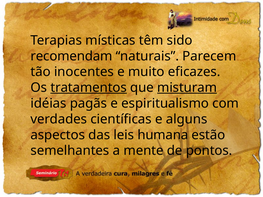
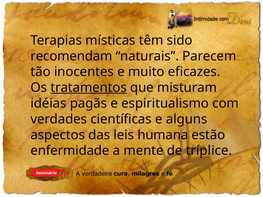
misturam underline: present -> none (187, 88)
semelhantes: semelhantes -> enfermidade (70, 151)
pontos: pontos -> tríplice (209, 151)
